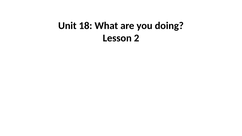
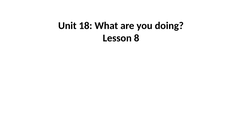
2: 2 -> 8 (137, 38)
